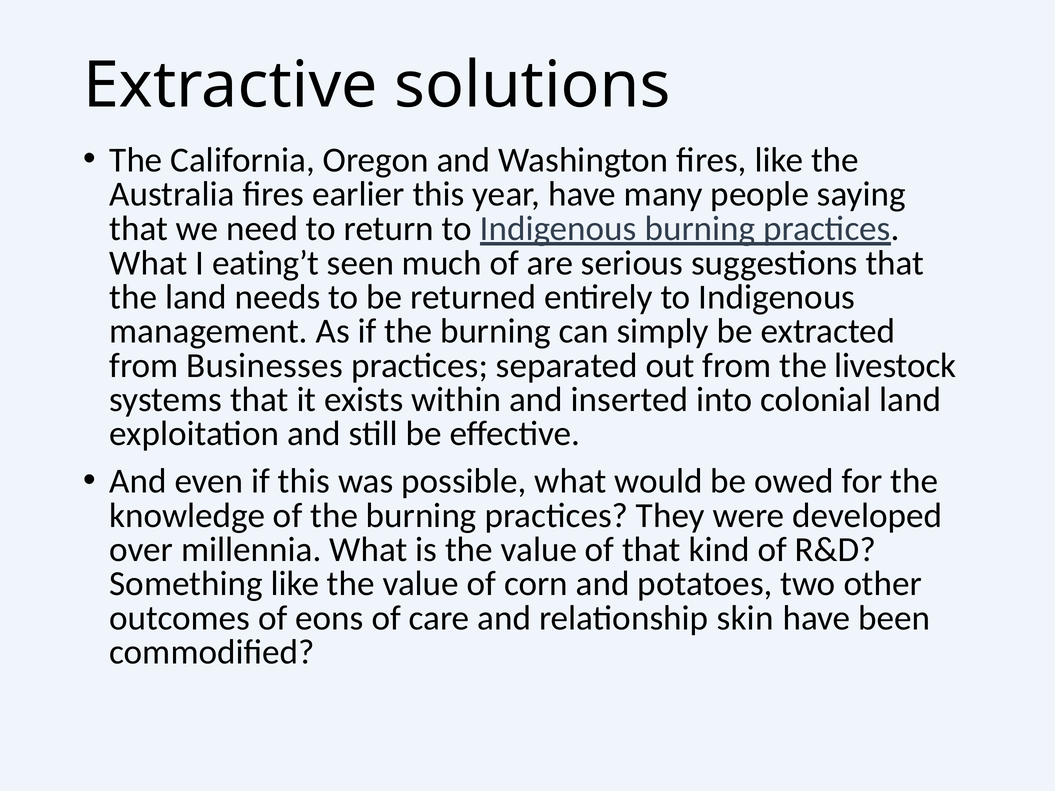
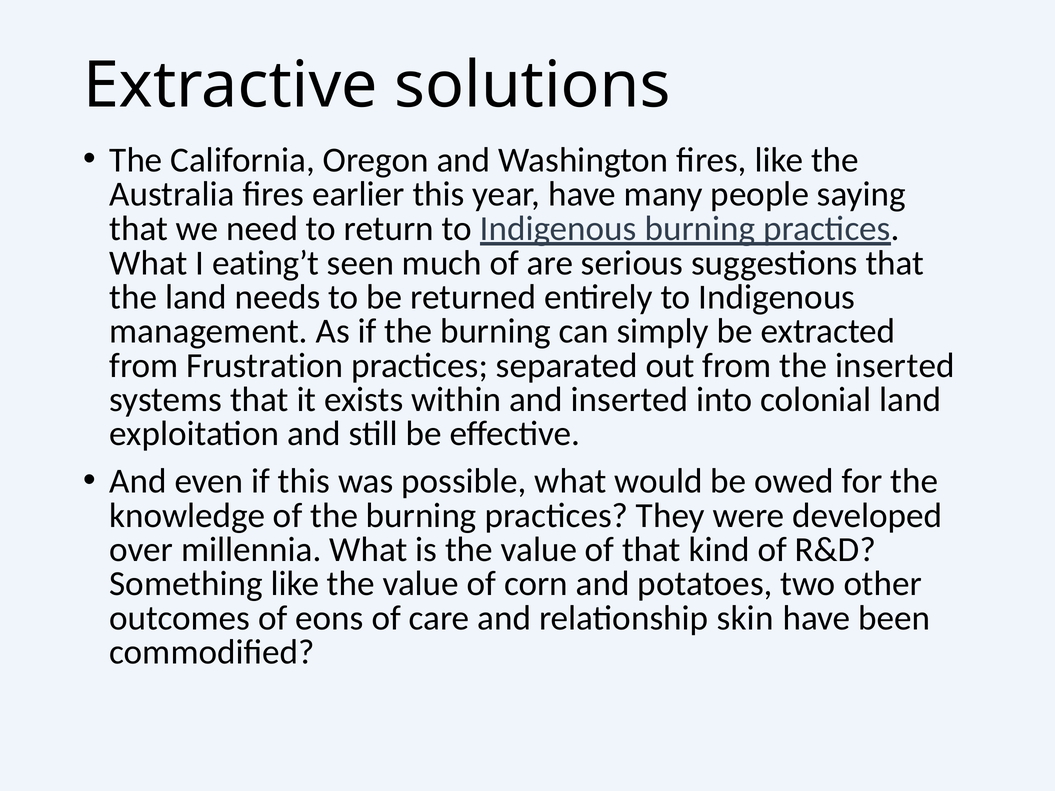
Businesses: Businesses -> Frustration (265, 366)
the livestock: livestock -> inserted (895, 366)
